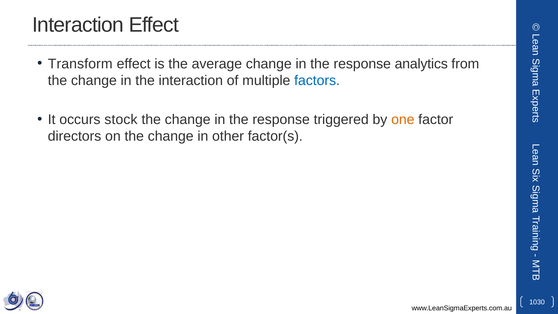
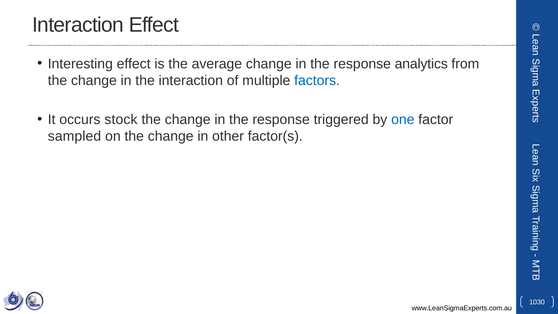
Transform: Transform -> Interesting (80, 64)
one colour: orange -> blue (403, 120)
directors: directors -> sampled (74, 136)
